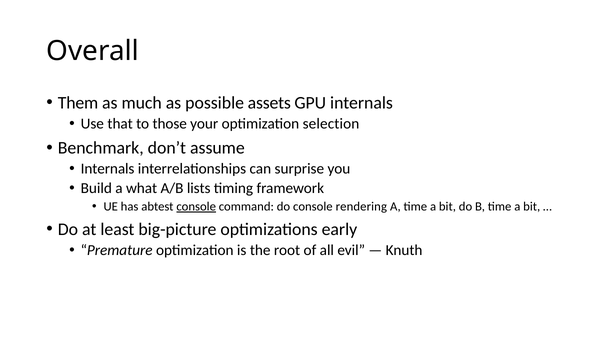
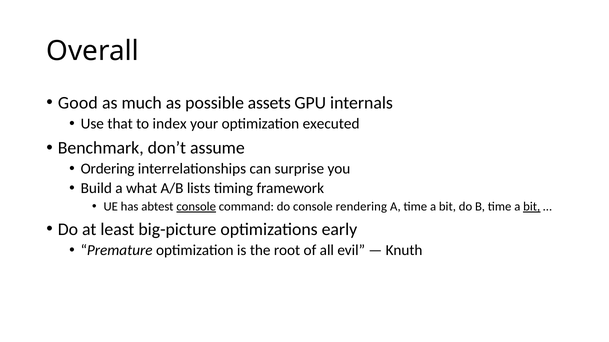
Them: Them -> Good (78, 103)
those: those -> index (170, 124)
selection: selection -> executed (331, 124)
Internals: Internals -> Ordering (108, 169)
bit underline: none -> present (532, 207)
